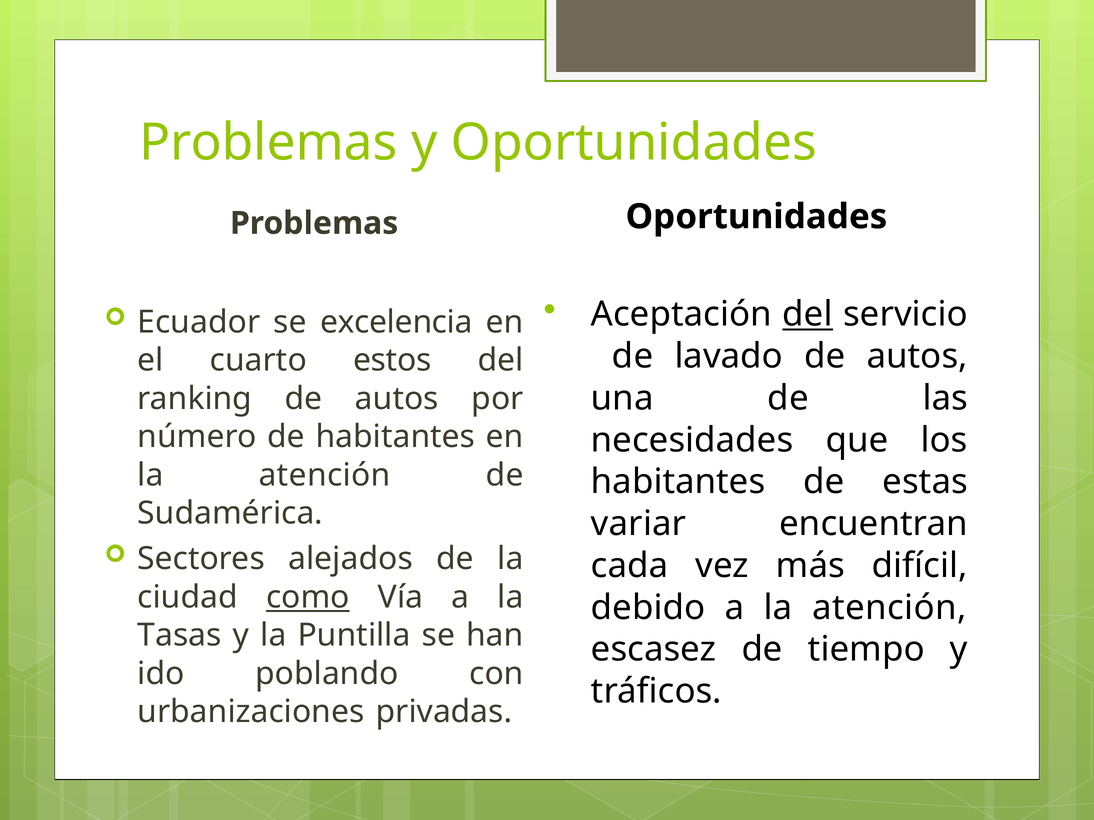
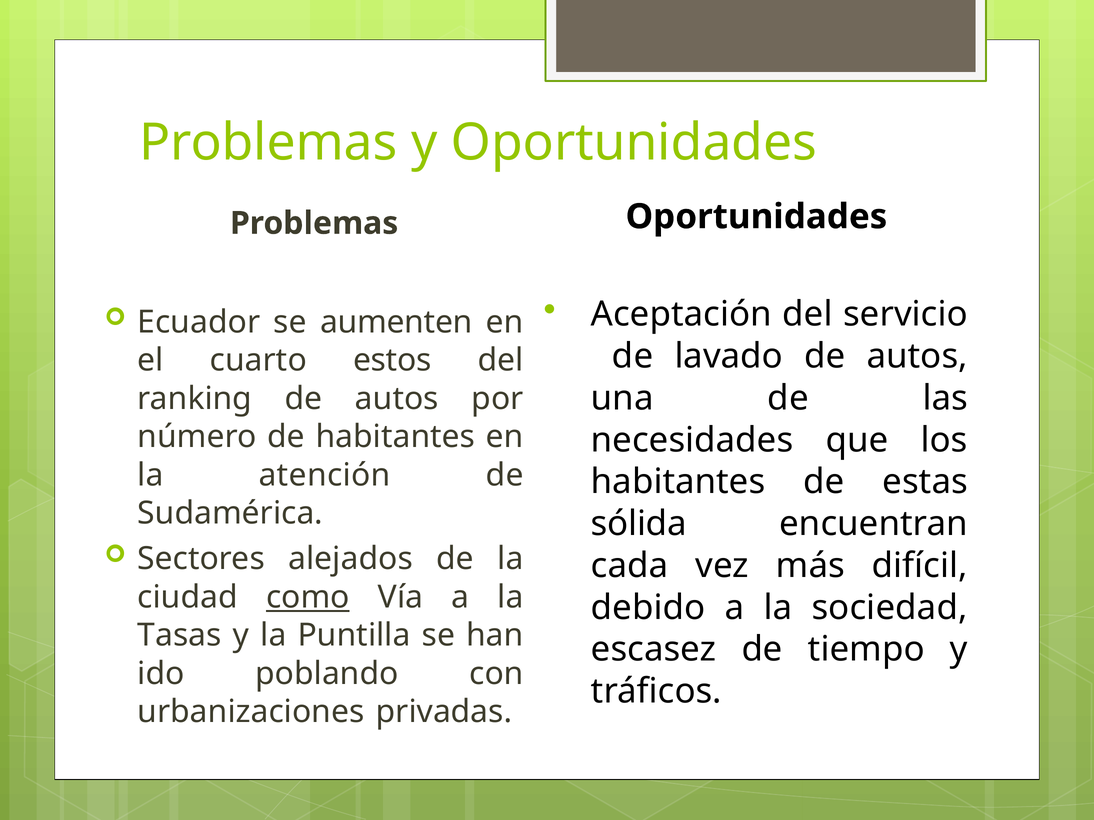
del underline: present -> none (808, 315)
excelencia: excelencia -> aumenten (396, 322)
variar: variar -> sólida (639, 524)
a la atención: atención -> sociedad (890, 608)
